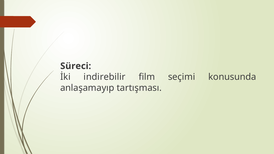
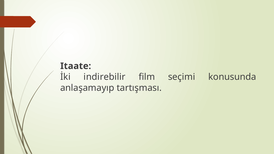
Süreci: Süreci -> Itaate (76, 66)
